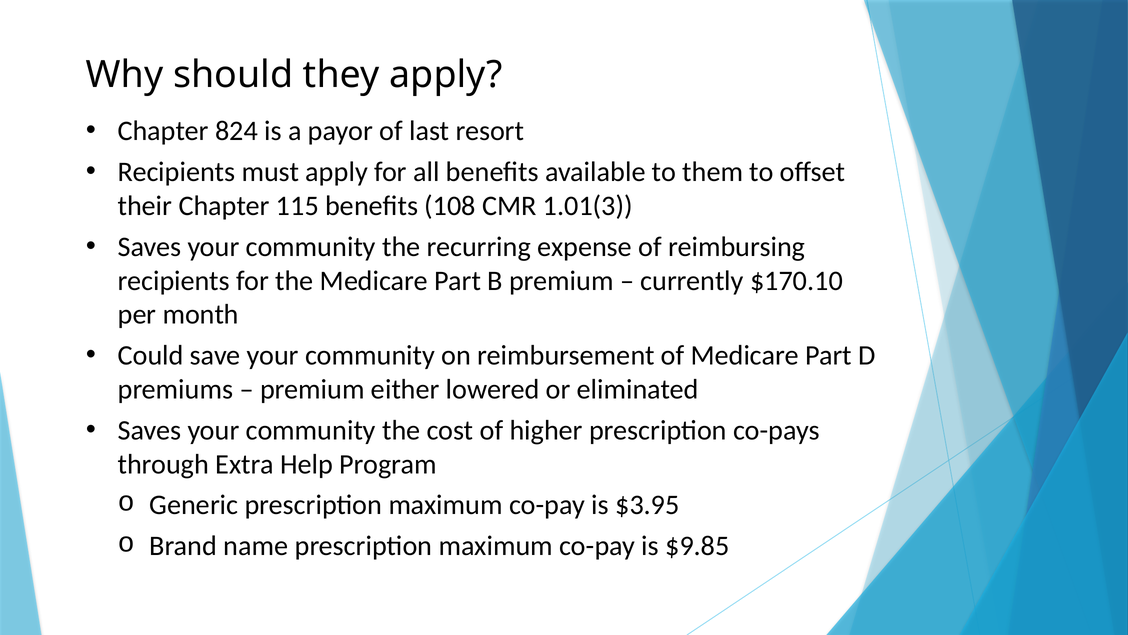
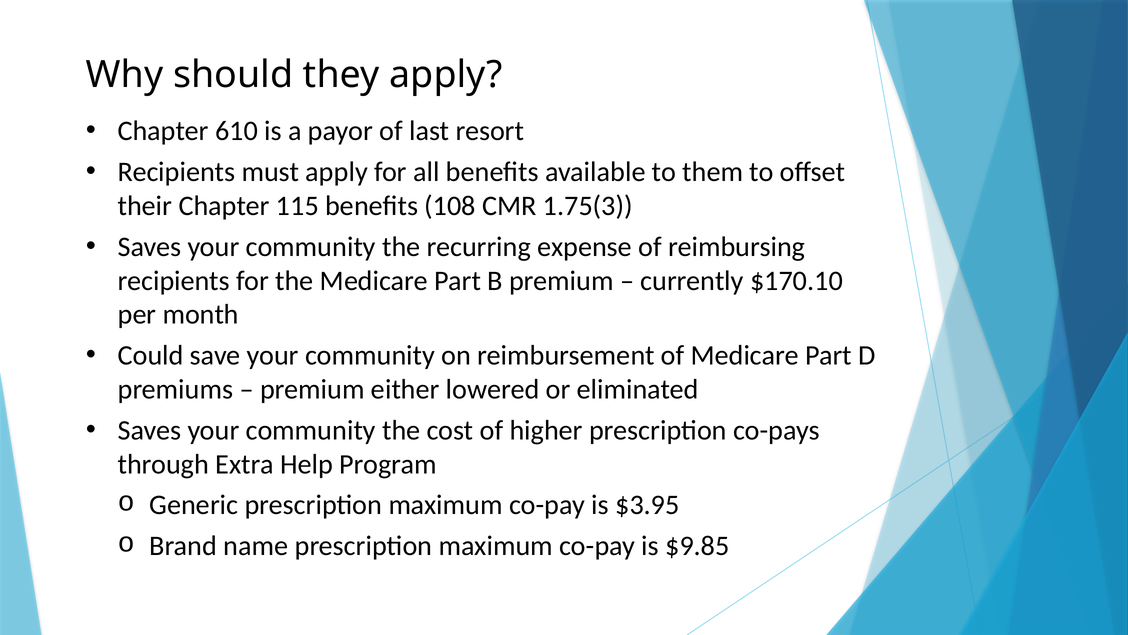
824: 824 -> 610 (236, 131)
1.01(3: 1.01(3 -> 1.75(3 (588, 206)
